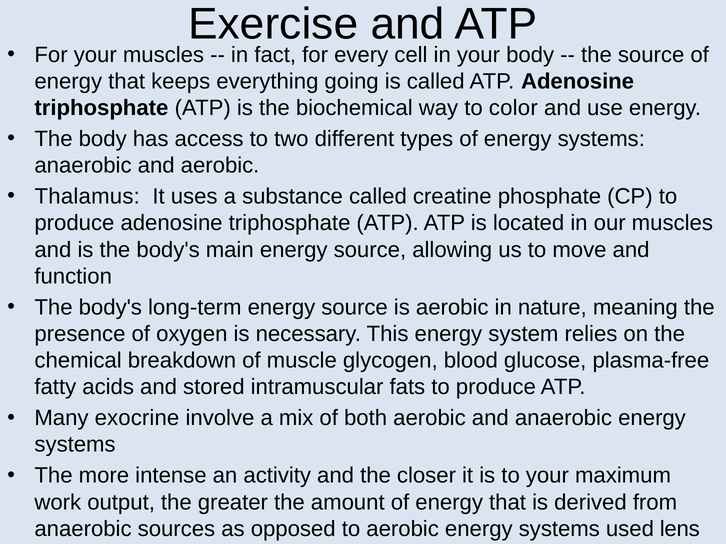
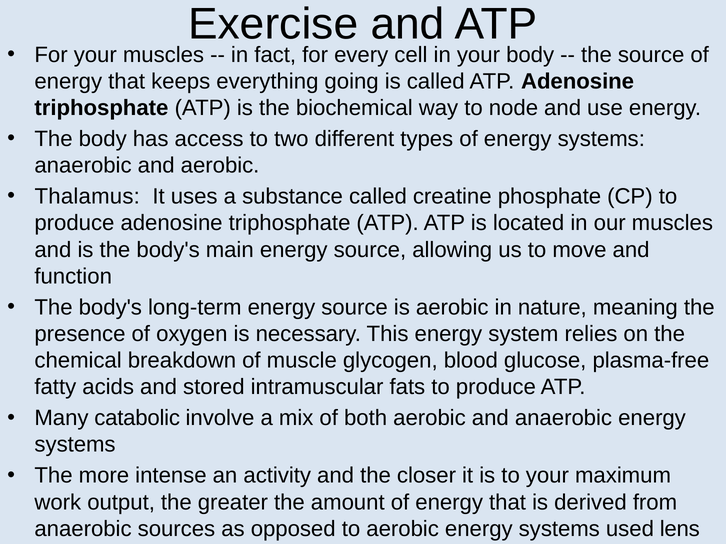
color: color -> node (513, 108)
exocrine: exocrine -> catabolic (137, 418)
